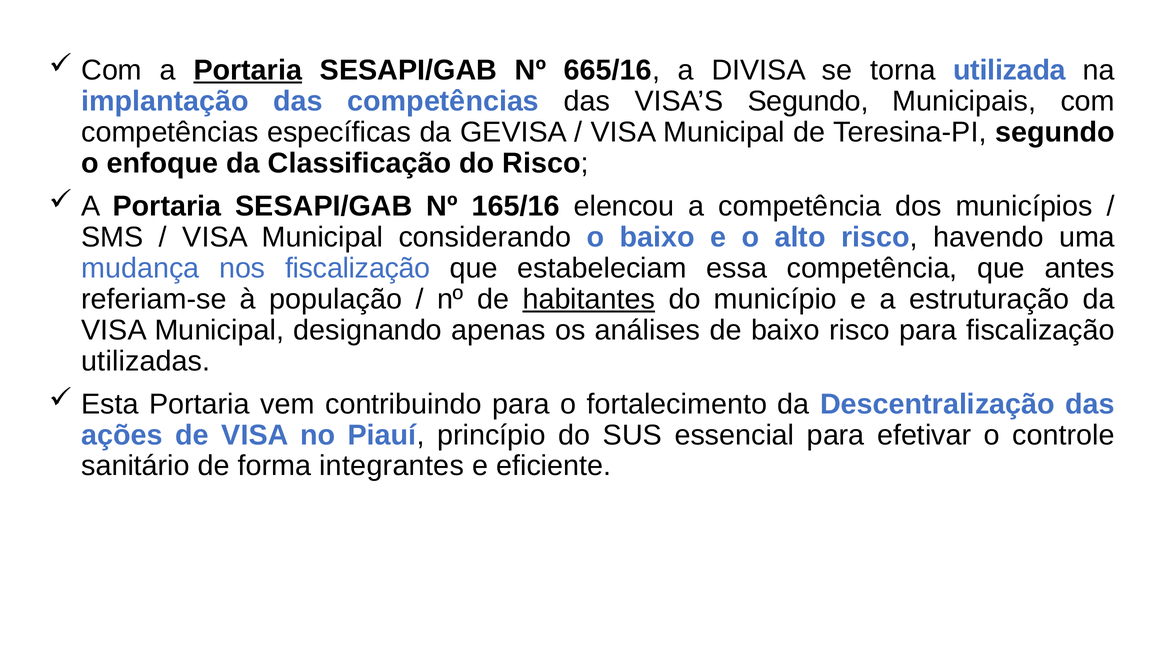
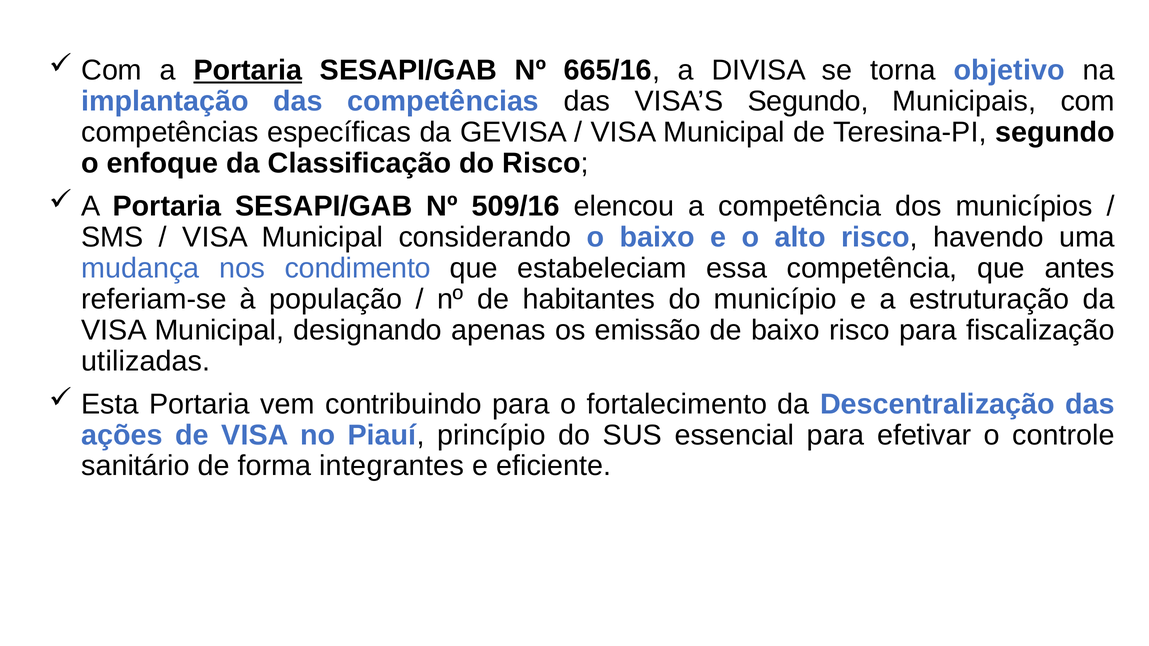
utilizada: utilizada -> objetivo (1009, 70)
165/16: 165/16 -> 509/16 (516, 206)
nos fiscalização: fiscalização -> condimento (358, 268)
habitantes underline: present -> none (589, 299)
análises: análises -> emissão (648, 330)
